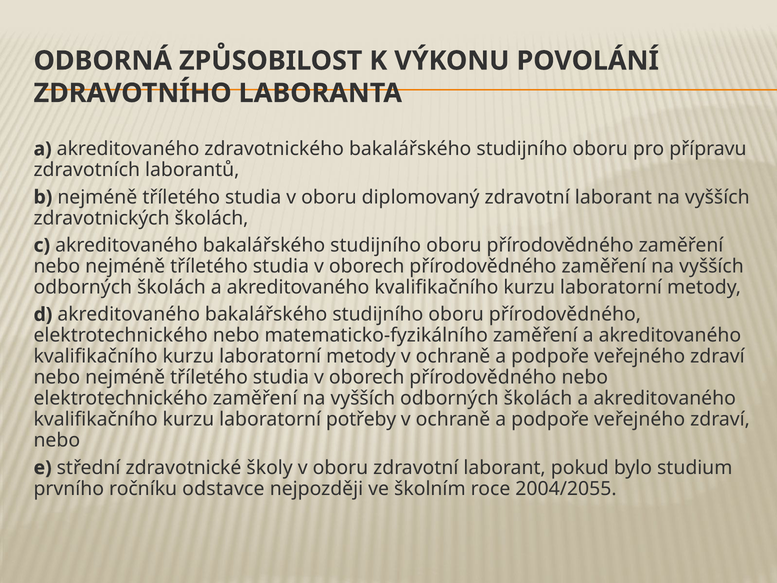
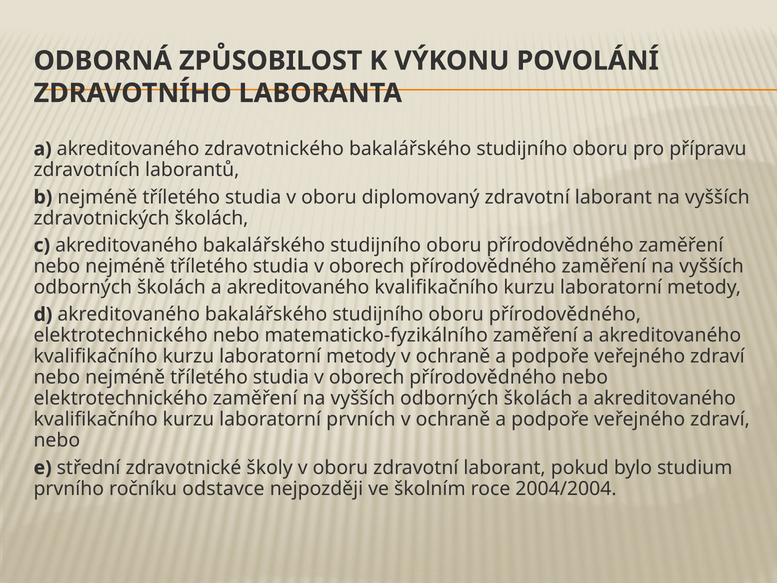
potřeby: potřeby -> prvních (361, 419)
2004/2055: 2004/2055 -> 2004/2004 (566, 489)
